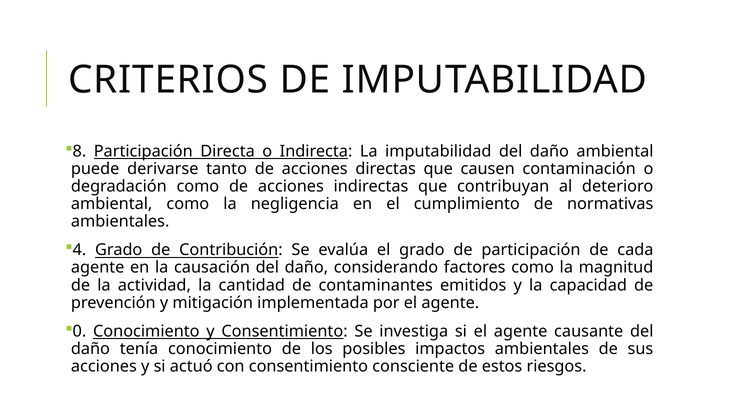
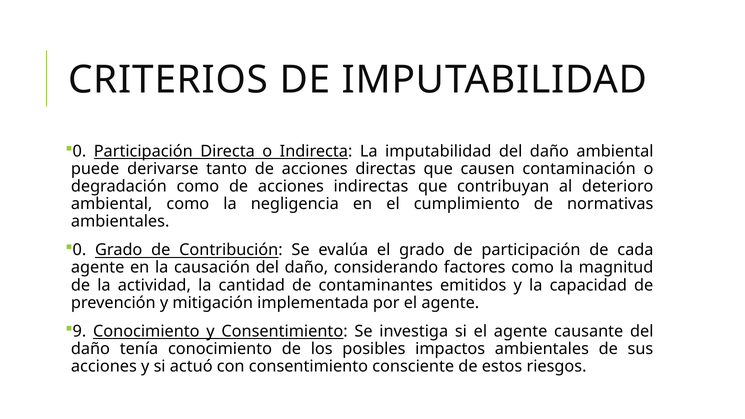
8: 8 -> 0 (79, 151)
4: 4 -> 0 (79, 250)
0: 0 -> 9 (79, 331)
